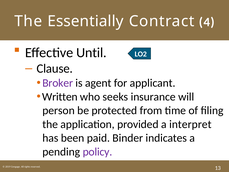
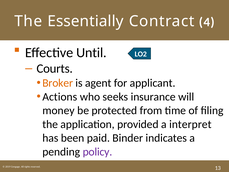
Clause: Clause -> Courts (55, 68)
Broker colour: purple -> orange (58, 83)
Written: Written -> Actions (60, 97)
person: person -> money (59, 110)
